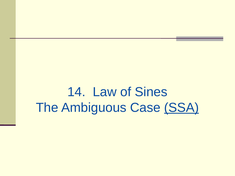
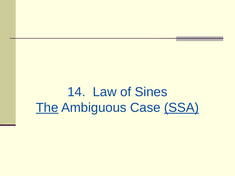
The underline: none -> present (47, 108)
